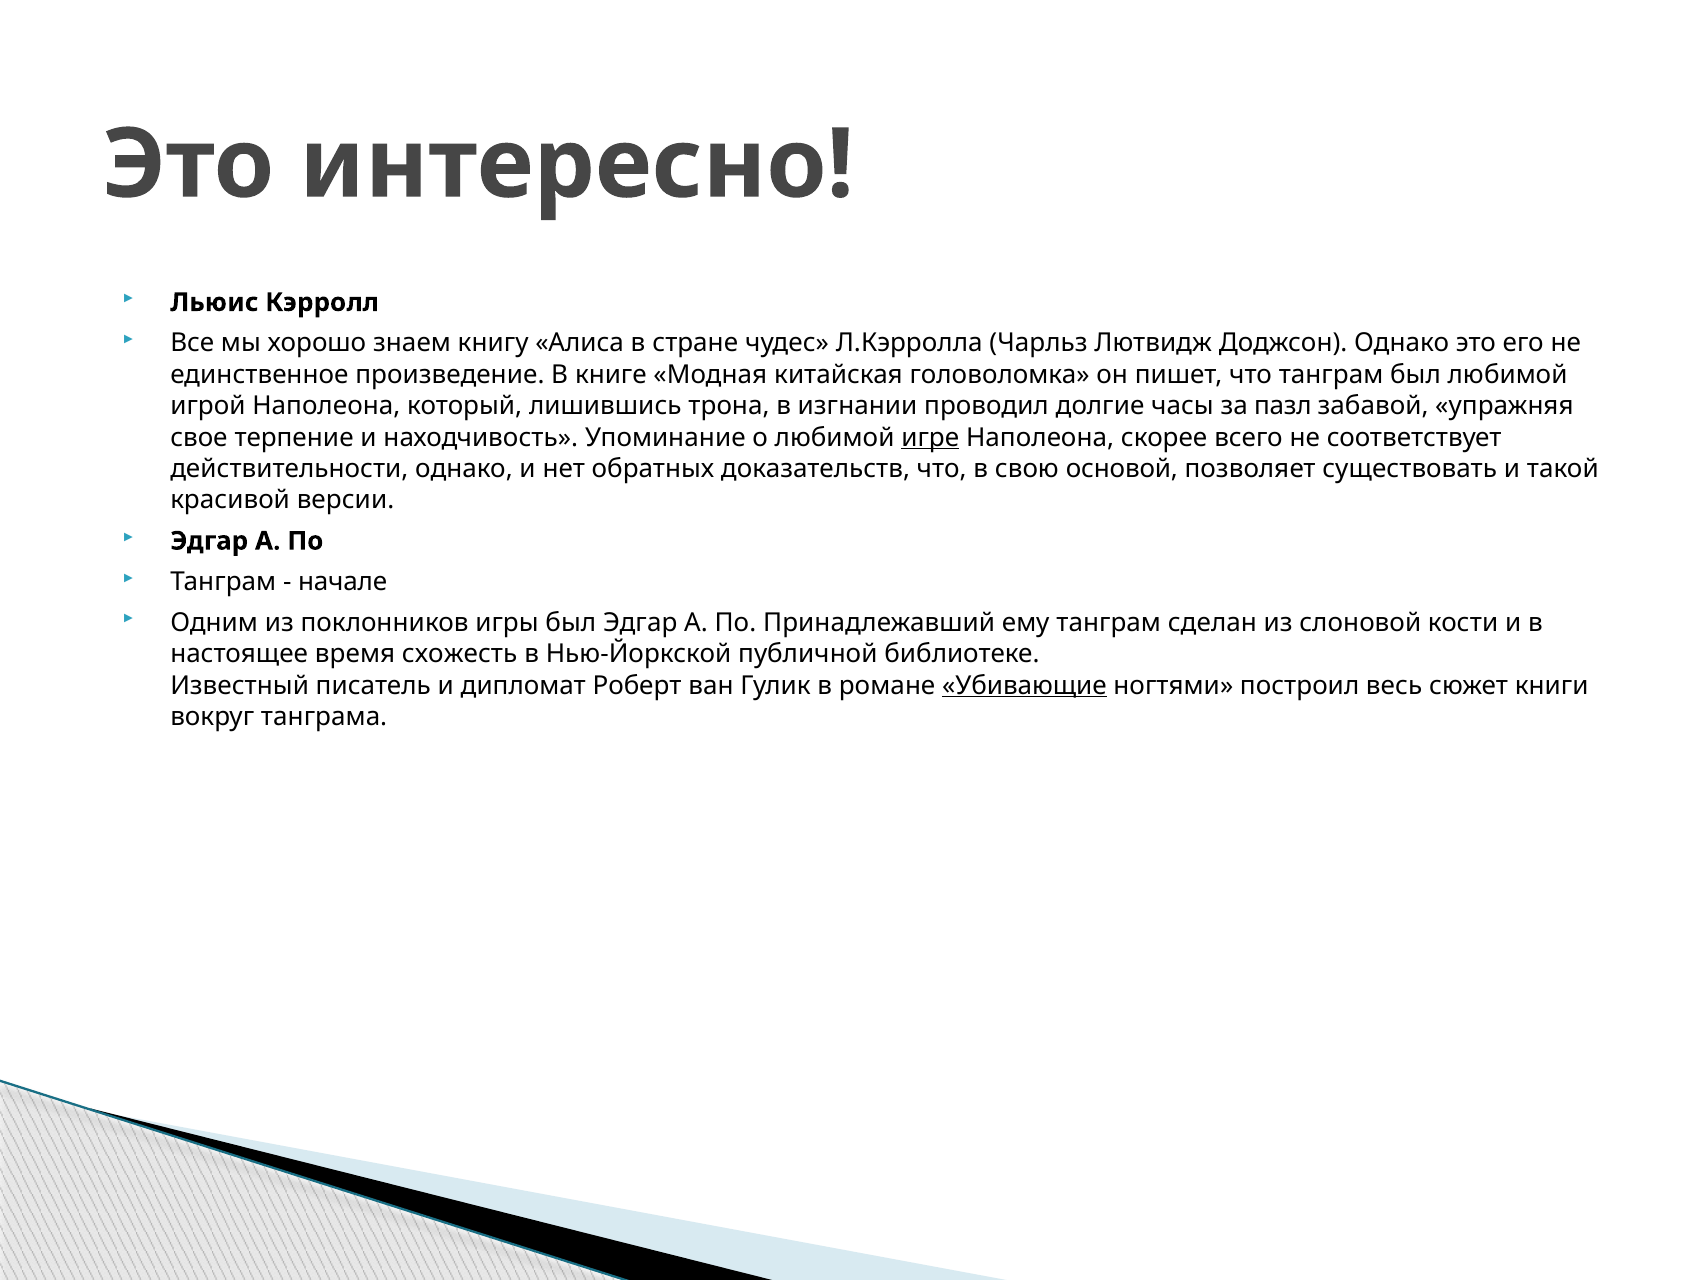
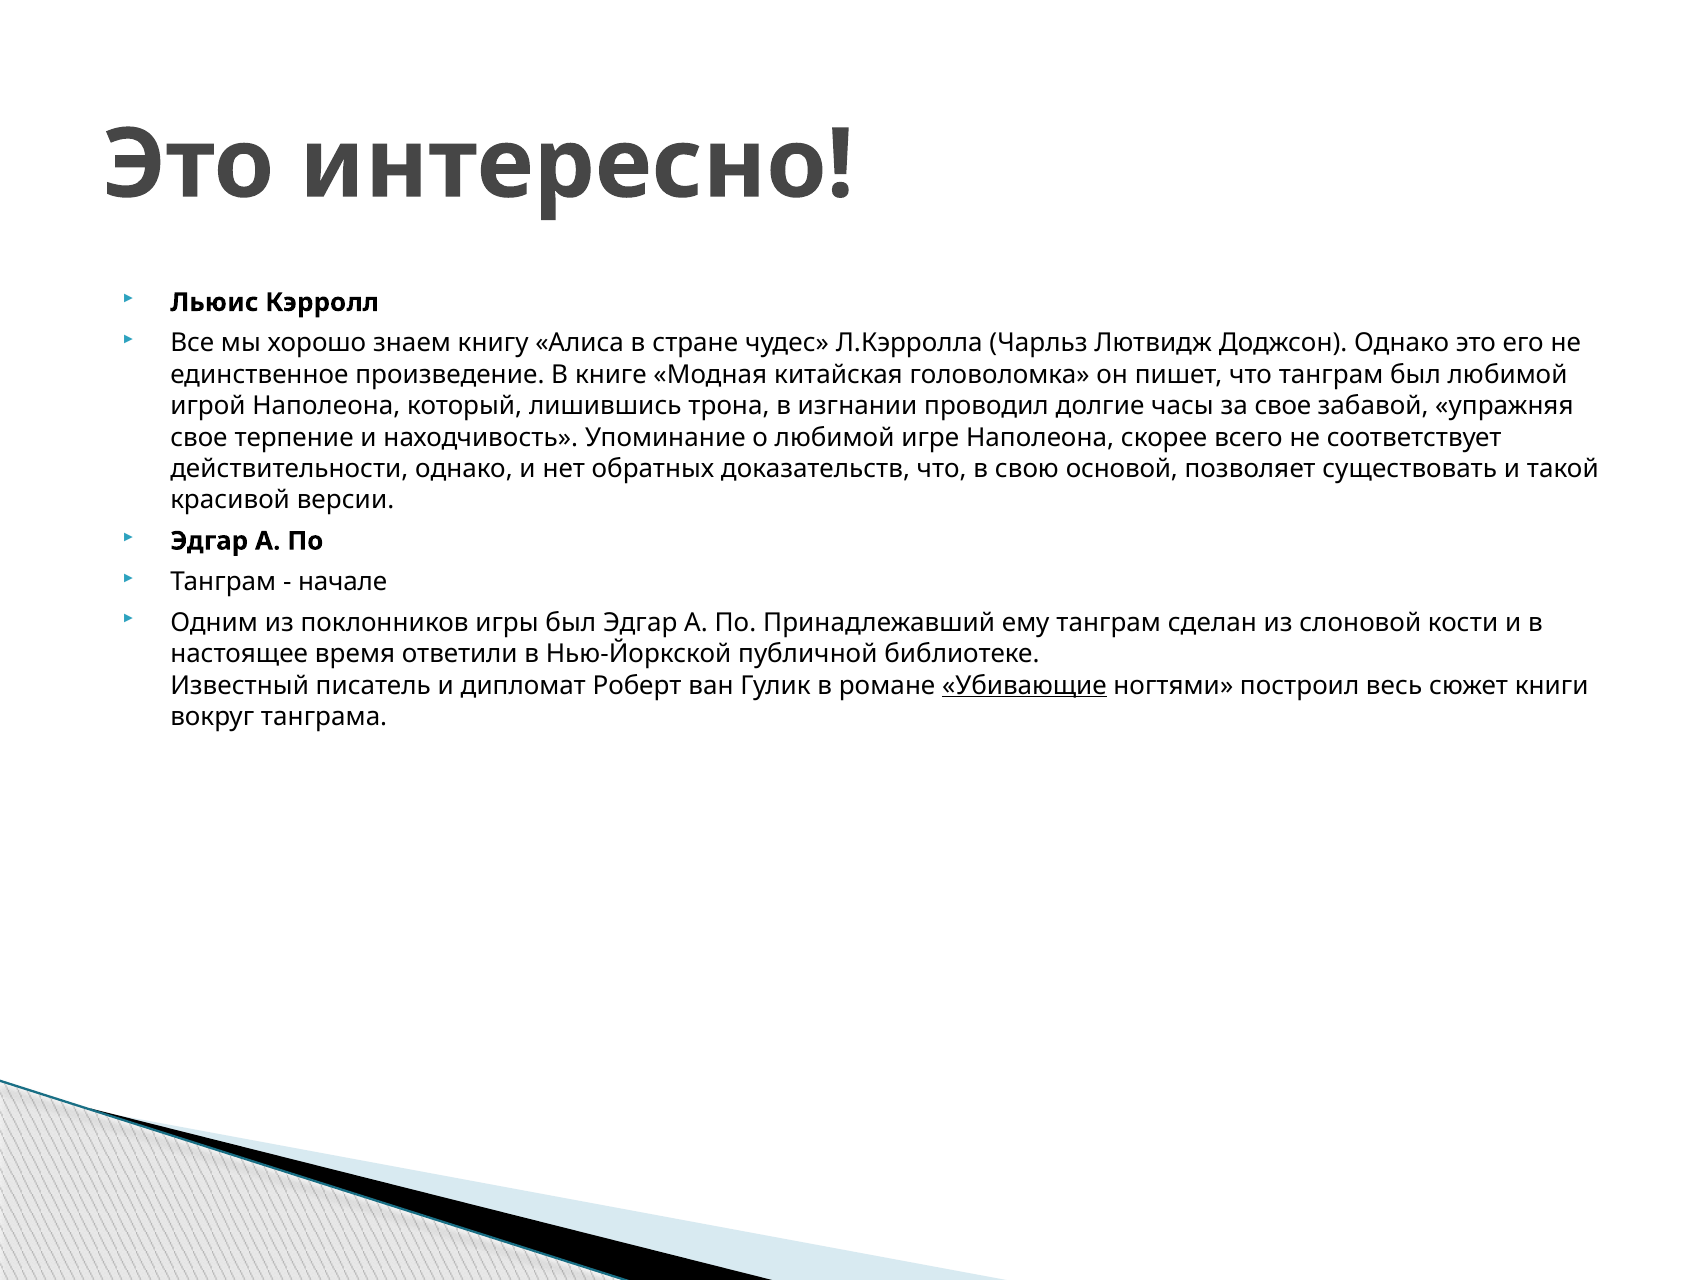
за пазл: пазл -> свое (1283, 406)
игре underline: present -> none (930, 437)
схожесть: схожесть -> ответили (460, 654)
